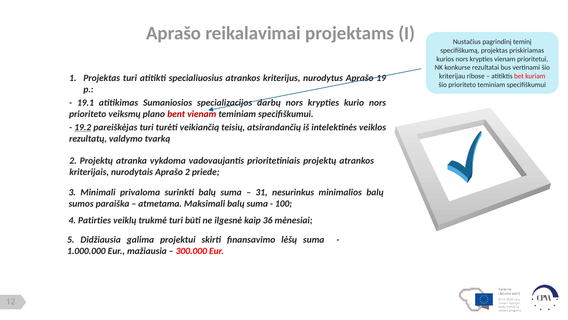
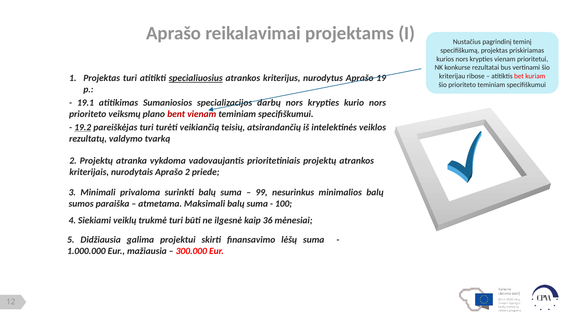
specialiuosius underline: none -> present (196, 78)
31: 31 -> 99 (261, 192)
Patirties: Patirties -> Siekiami (95, 220)
